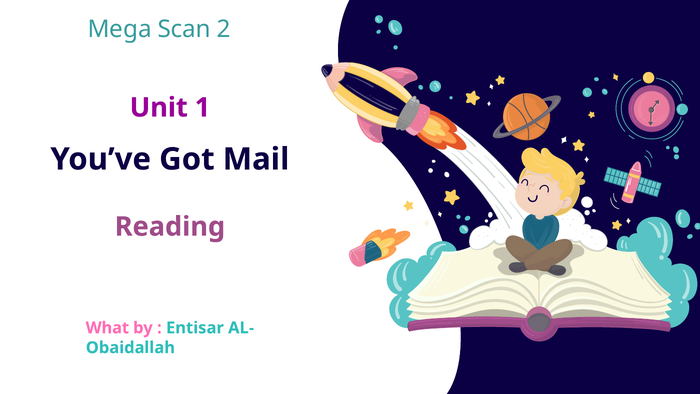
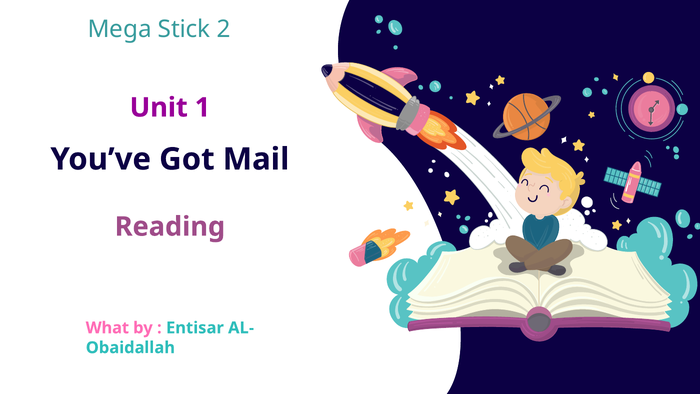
Scan: Scan -> Stick (184, 29)
